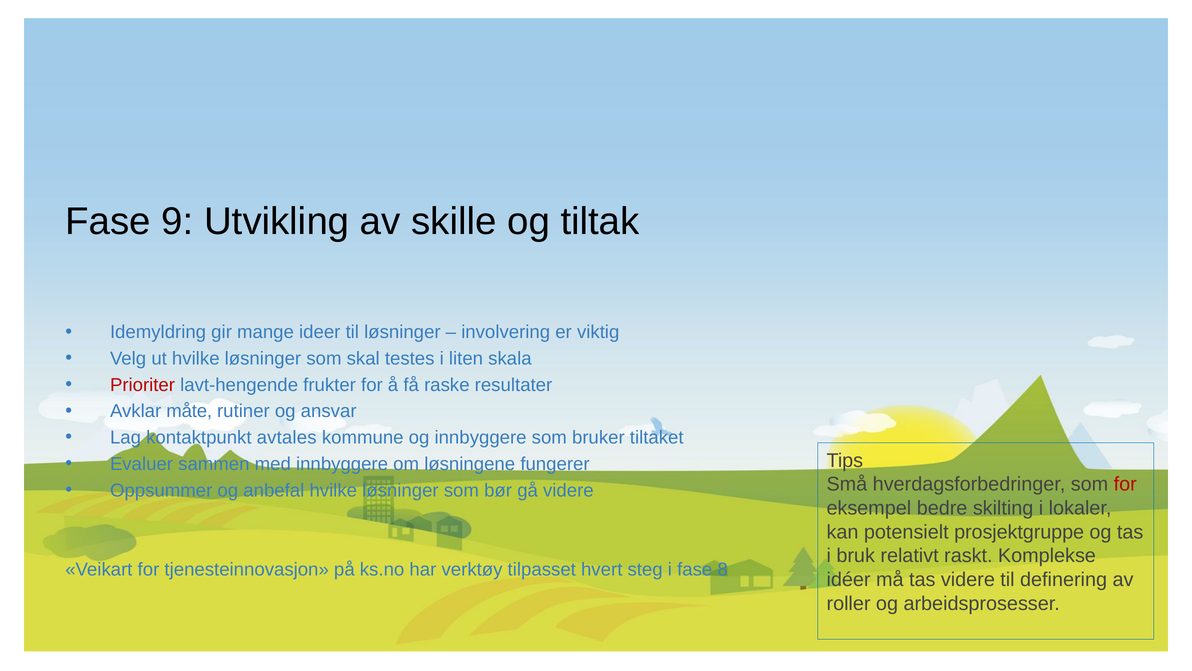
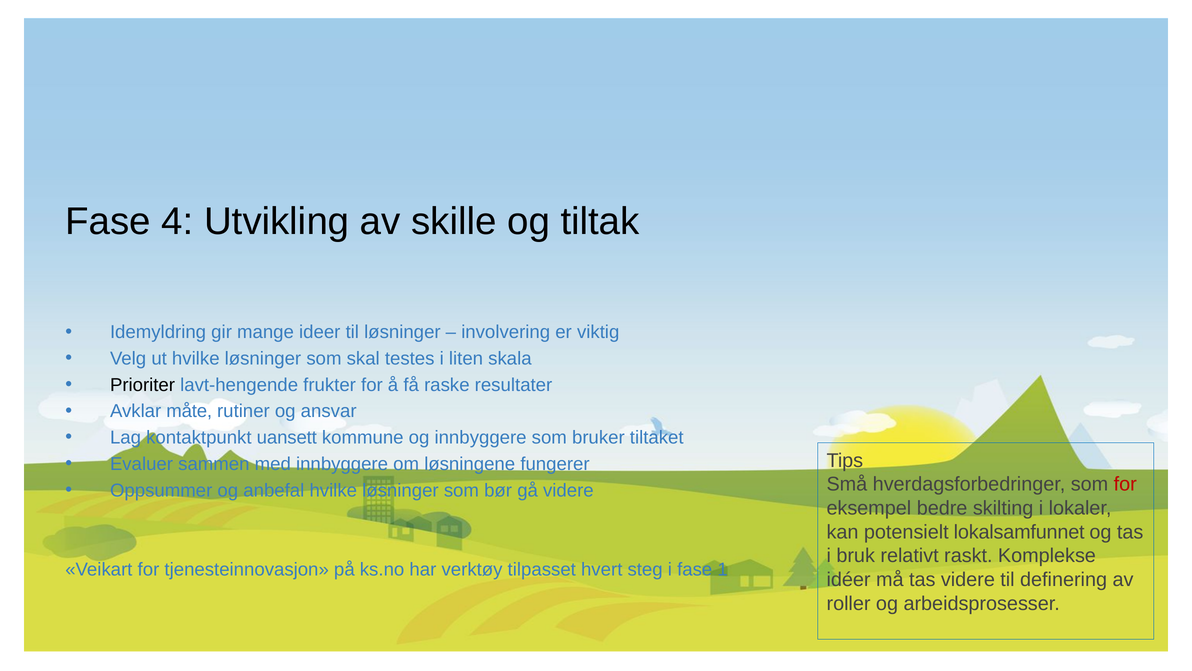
9: 9 -> 4 (177, 222)
Prioriter colour: red -> black (143, 385)
avtales: avtales -> uansett (287, 437)
prosjektgruppe: prosjektgruppe -> lokalsamfunnet (1019, 532)
8: 8 -> 1 (723, 569)
